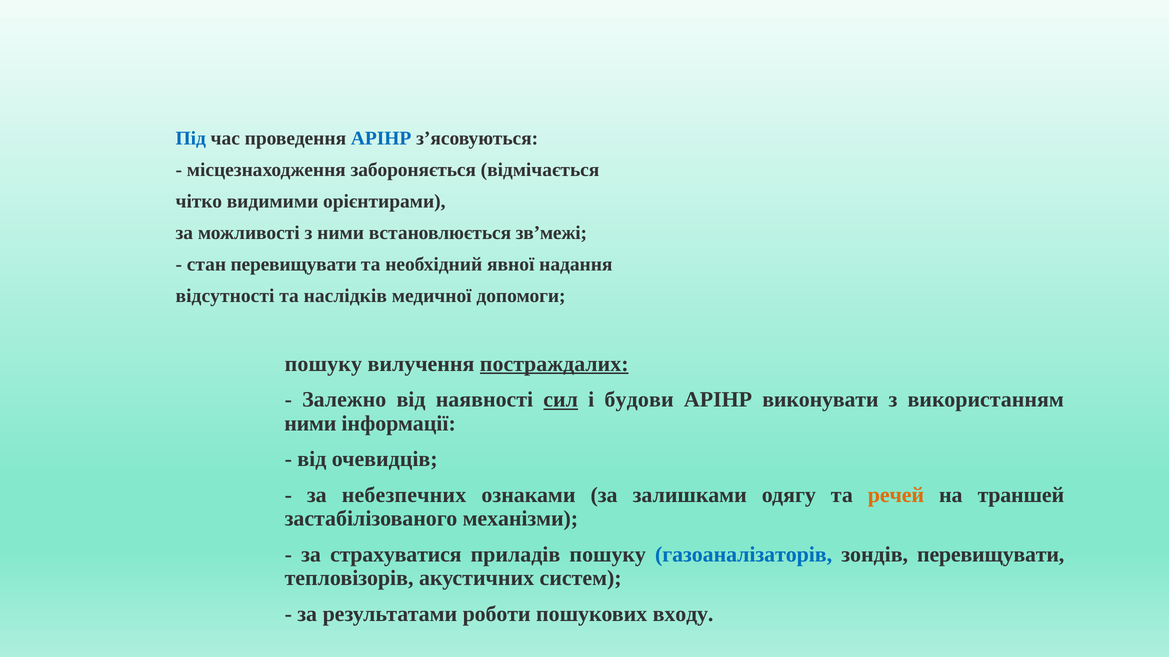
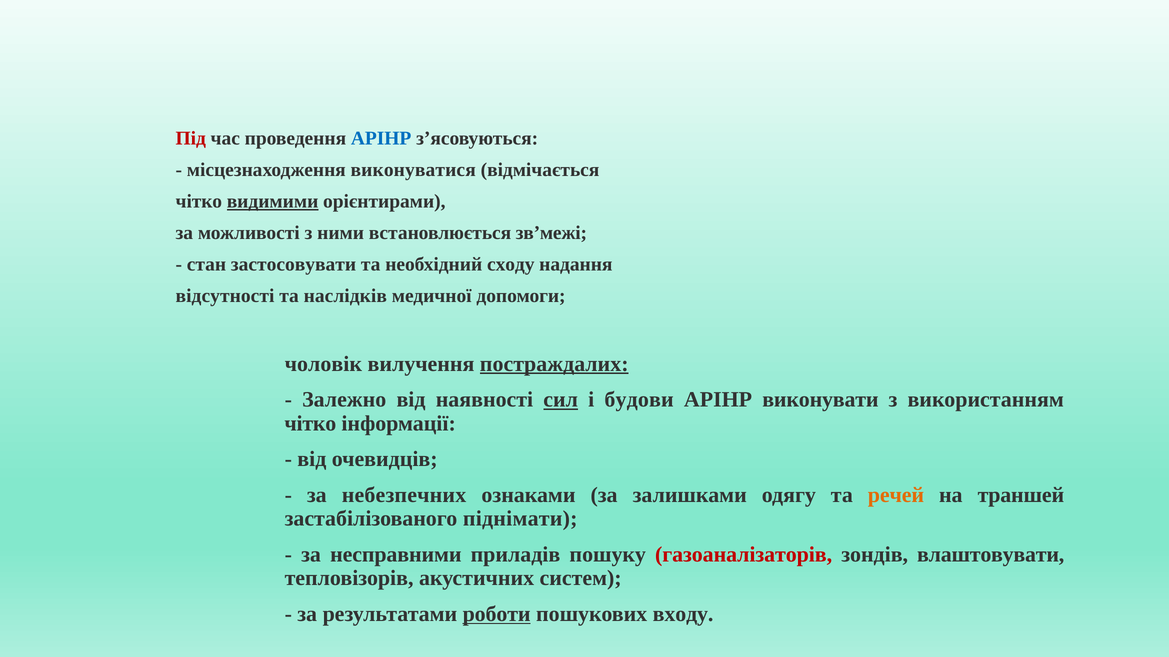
Під colour: blue -> red (191, 139)
забороняється: забороняється -> виконуватися (413, 170)
видимими underline: none -> present (273, 202)
стан перевищувати: перевищувати -> застосовувати (293, 265)
явної: явної -> сходу (511, 265)
пошуку: пошуку -> чоловік (323, 364)
ними: ними -> чітко (310, 424)
механізми: механізми -> піднімати (520, 519)
страхуватися: страхуватися -> несправними (396, 555)
газоаналізаторів colour: blue -> red (744, 555)
зондів перевищувати: перевищувати -> влаштовувати (991, 555)
роботи underline: none -> present (497, 615)
